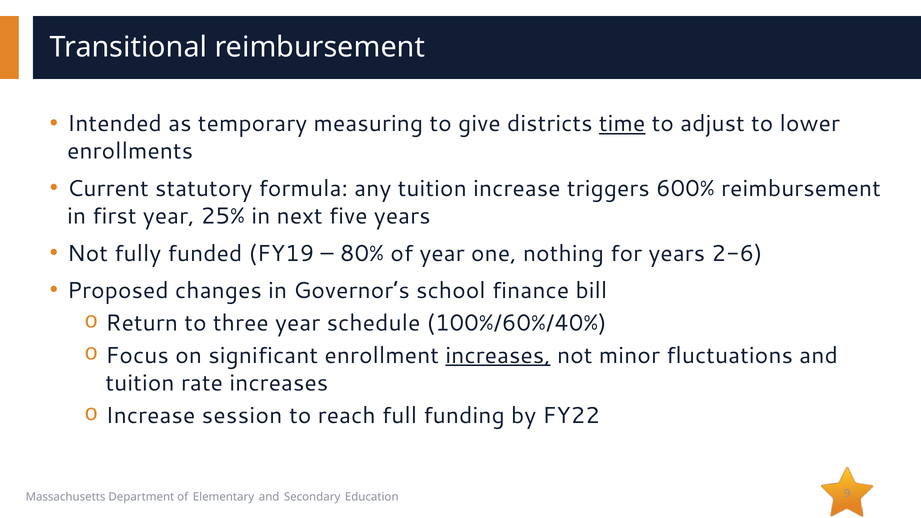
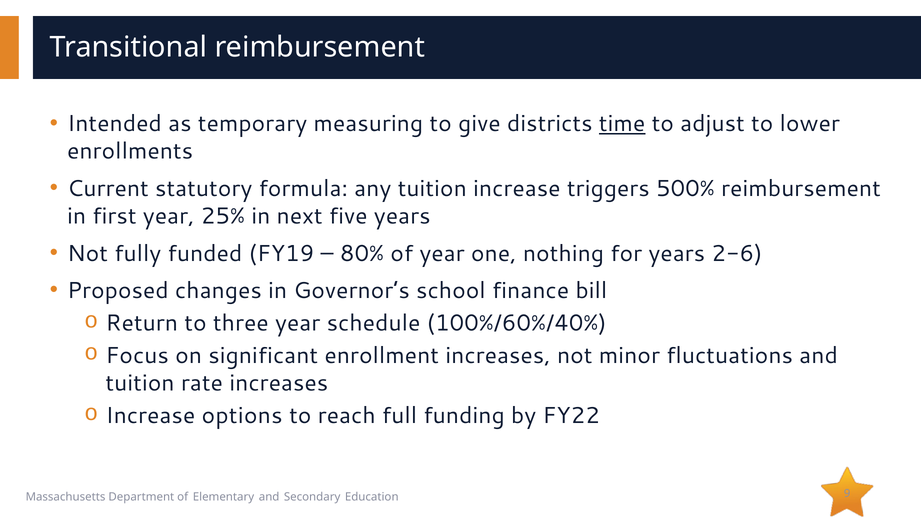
600%: 600% -> 500% (685, 189)
increases underline: present -> none (498, 356)
session: session -> options (242, 416)
